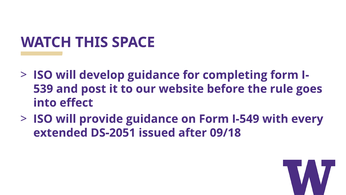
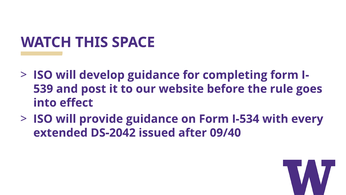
I-549: I-549 -> I-534 (246, 119)
DS-2051: DS-2051 -> DS-2042 (113, 133)
09/18: 09/18 -> 09/40 (225, 133)
